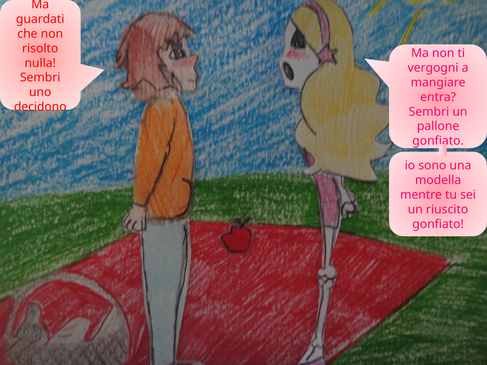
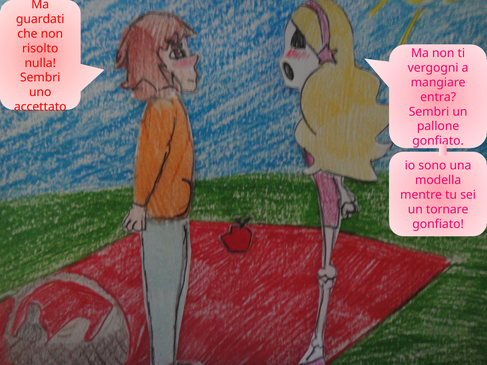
decidono: decidono -> accettato (40, 107)
riuscito: riuscito -> tornare (447, 210)
